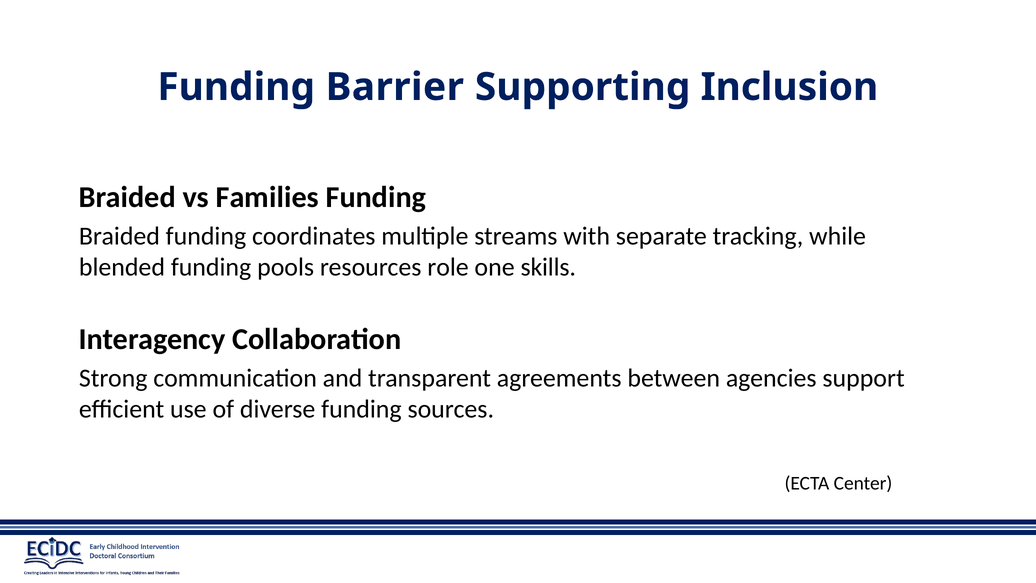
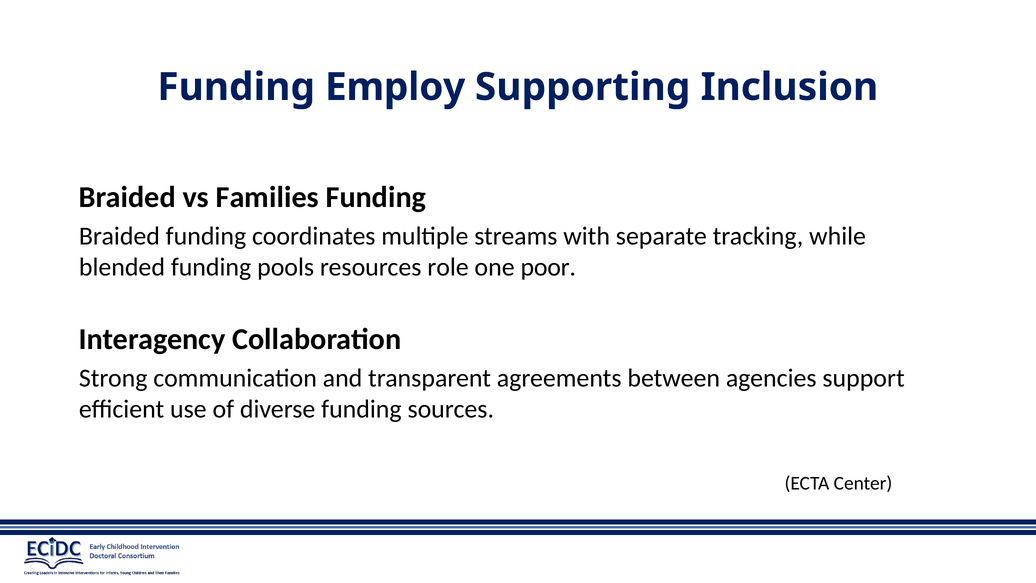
Barrier: Barrier -> Employ (395, 87)
skills: skills -> poor (548, 267)
